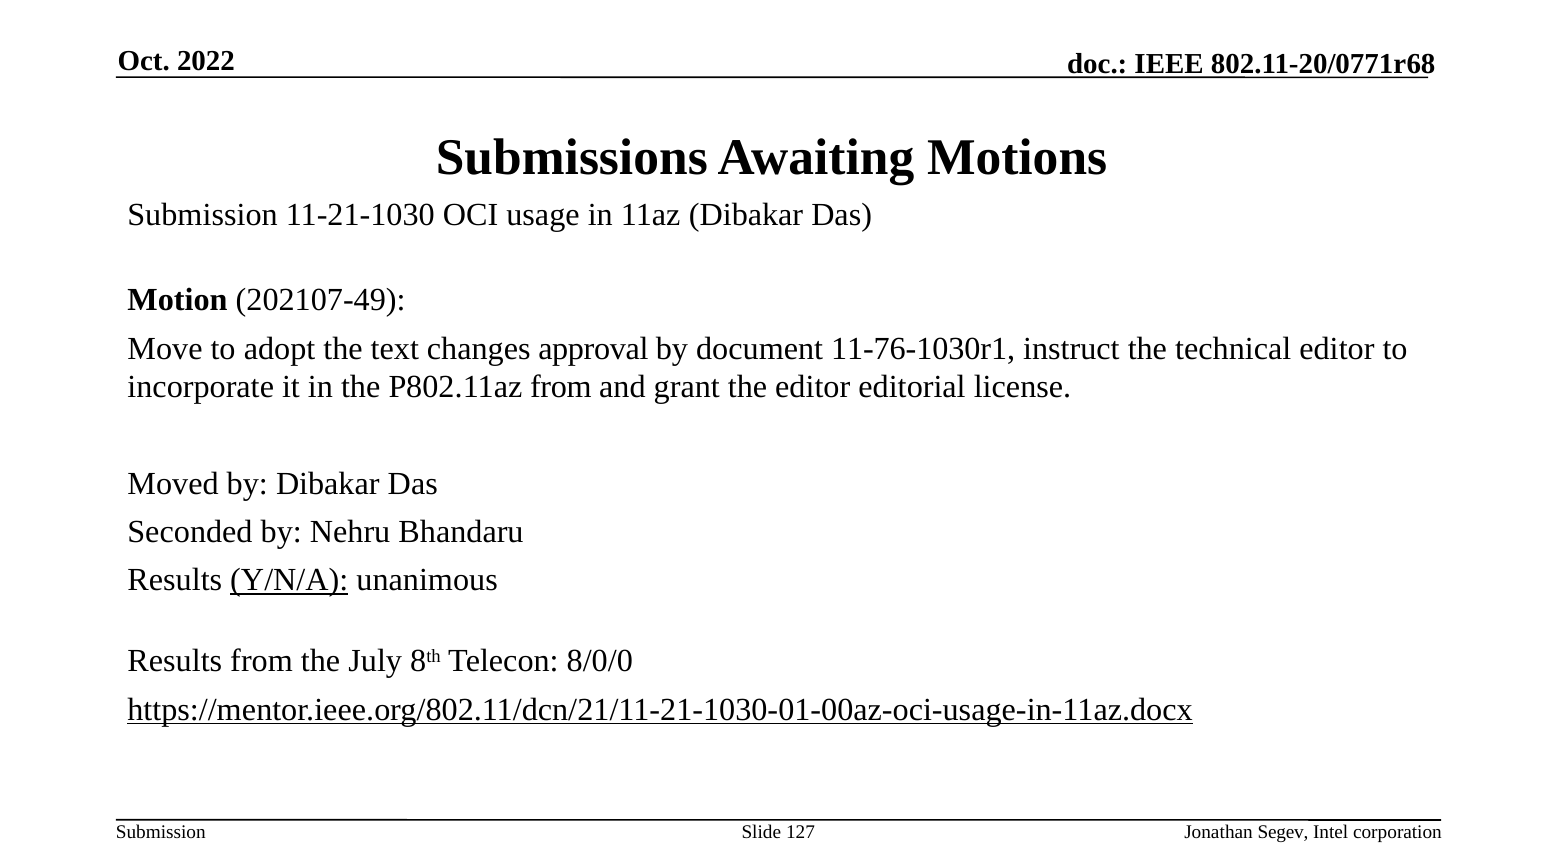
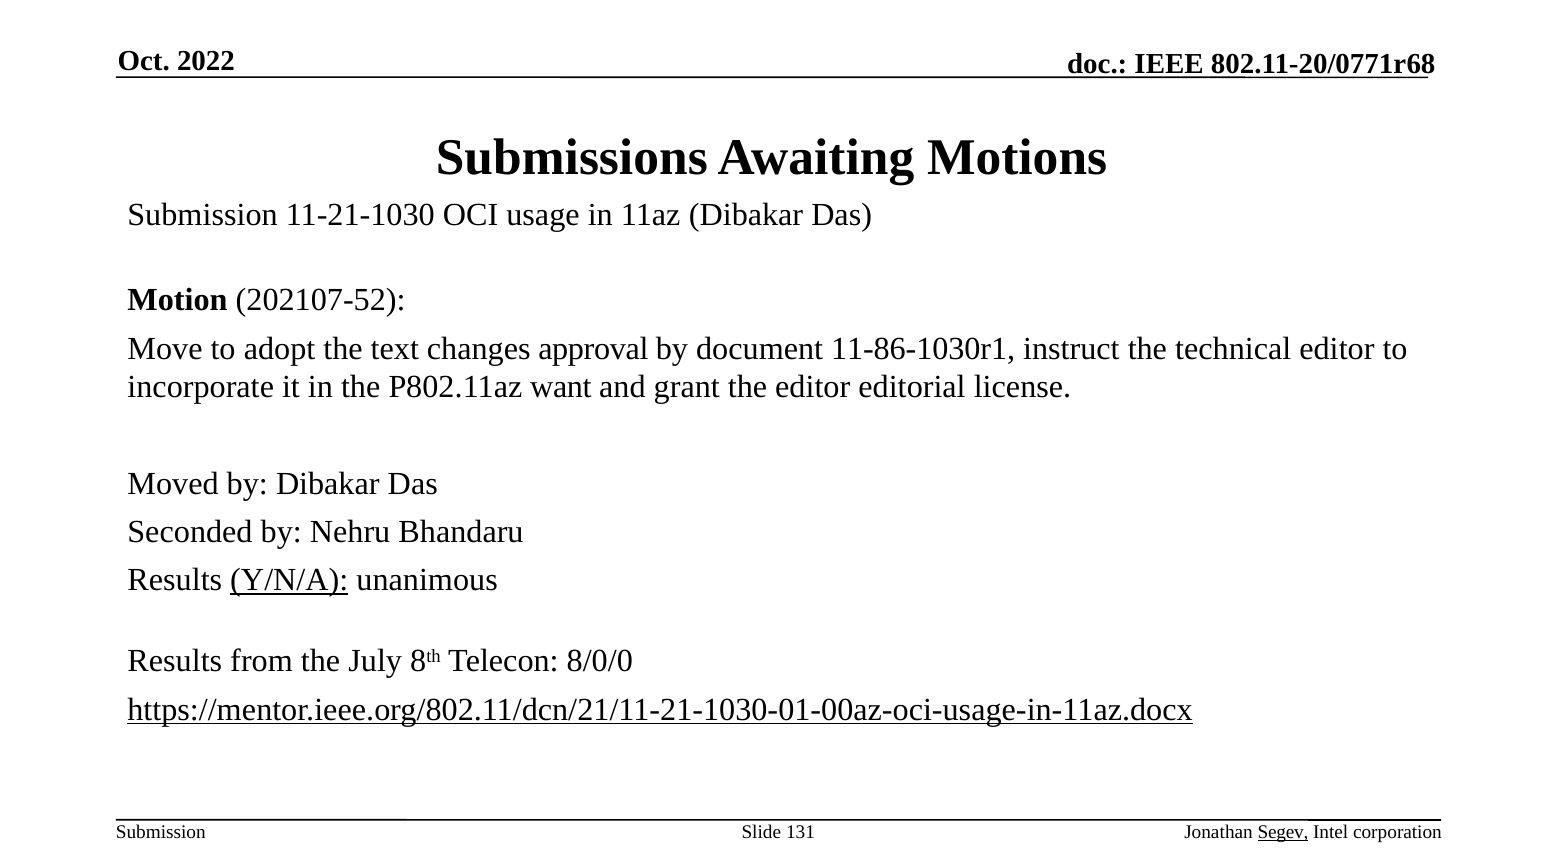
202107-49: 202107-49 -> 202107-52 (321, 300)
11-76-1030r1: 11-76-1030r1 -> 11-86-1030r1 (923, 349)
P802.11az from: from -> want (561, 387)
127: 127 -> 131 (800, 833)
Segev underline: none -> present (1283, 833)
